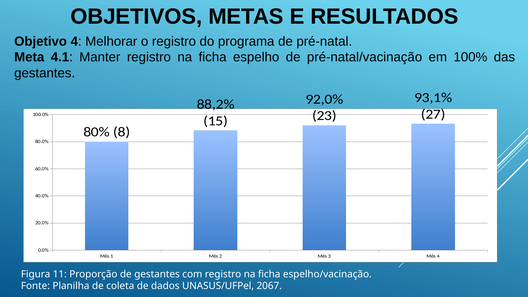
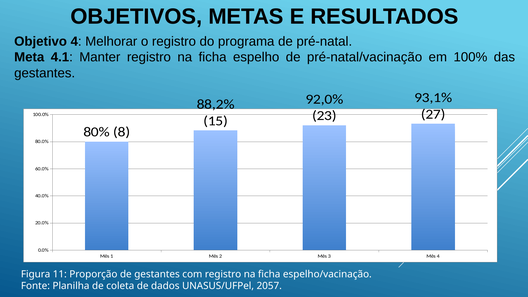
2067: 2067 -> 2057 (269, 286)
